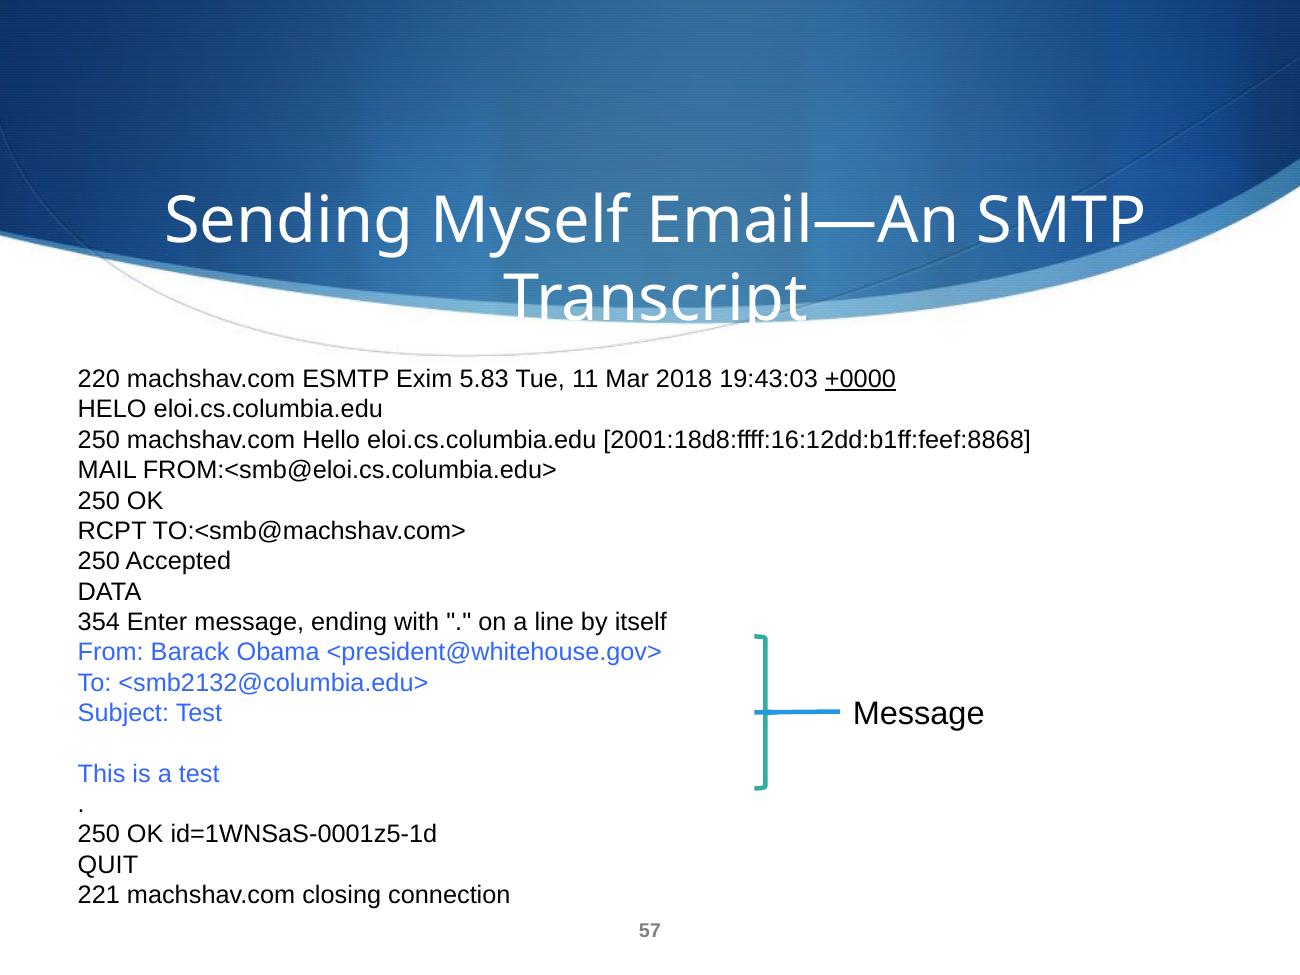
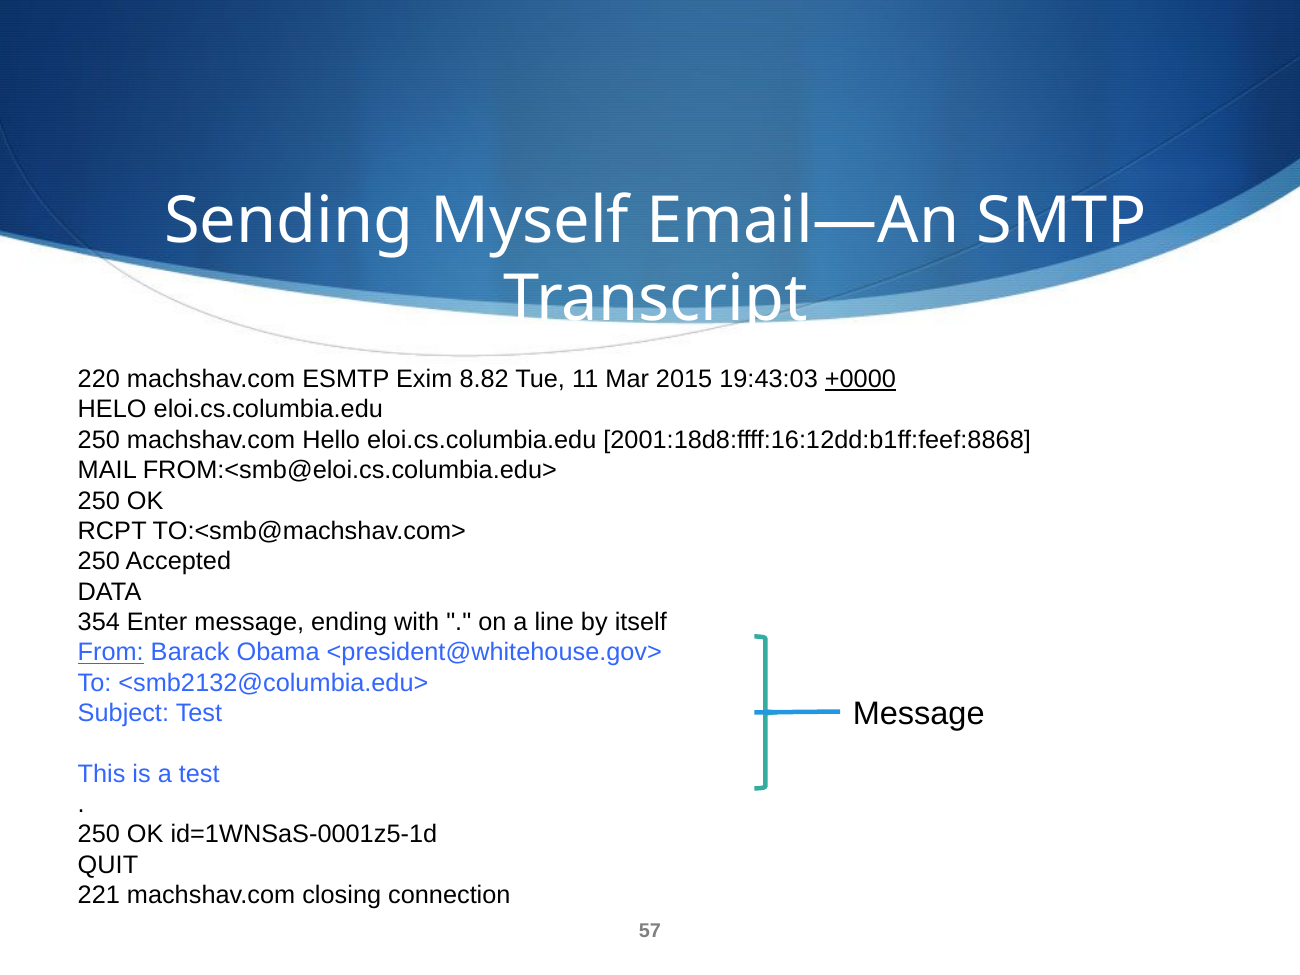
5.83: 5.83 -> 8.82 (484, 379)
2018: 2018 -> 2015 (684, 379)
From underline: none -> present (111, 652)
